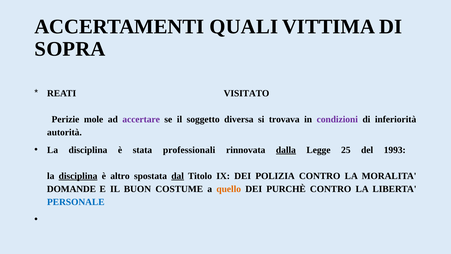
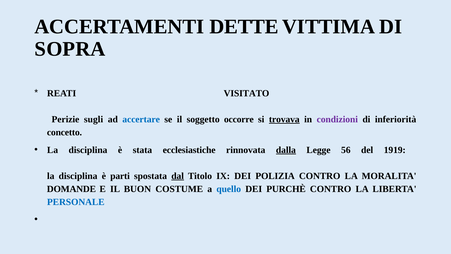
QUALI: QUALI -> DETTE (244, 27)
mole: mole -> sugli (94, 119)
accertare colour: purple -> blue (141, 119)
diversa: diversa -> occorre (239, 119)
trovava underline: none -> present (284, 119)
autorità: autorità -> concetto (64, 132)
professionali: professionali -> ecclesiastiche (189, 150)
25: 25 -> 56 (346, 150)
1993: 1993 -> 1919 (395, 150)
disciplina underline: present -> none (78, 176)
altro: altro -> parti (120, 176)
quello colour: orange -> blue (229, 189)
